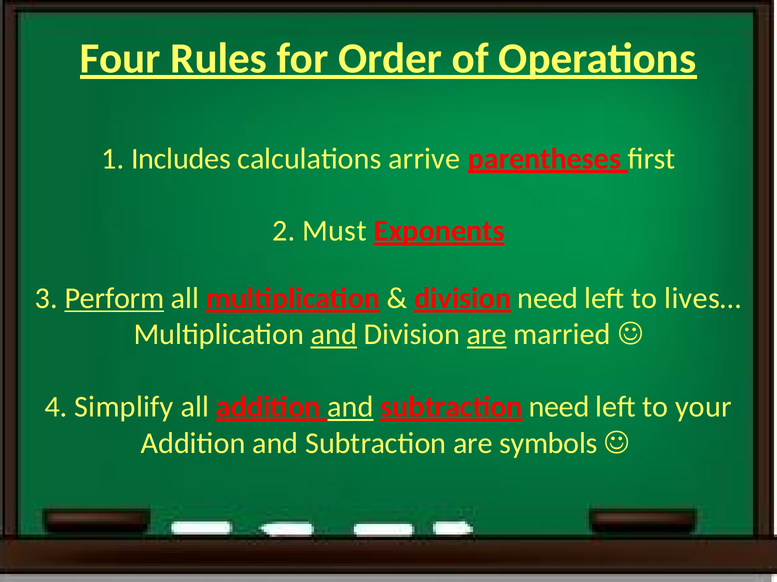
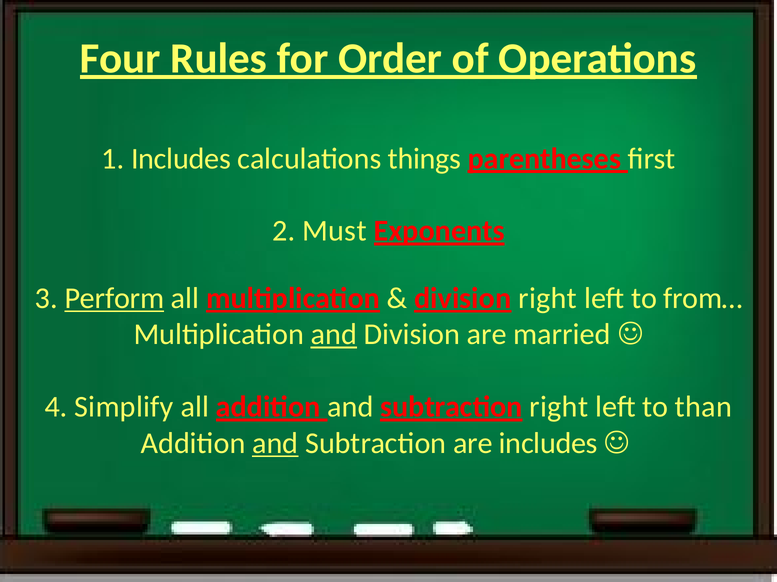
arrive: arrive -> things (425, 159)
division need: need -> right (548, 299)
lives…: lives… -> from… (703, 299)
are underline: present -> none (487, 335)
and underline: present -> none (350, 408)
subtraction need: need -> right (559, 408)
your: your -> than (703, 408)
and underline: none -> present (275, 444)
are symbols: symbols -> includes (548, 444)
